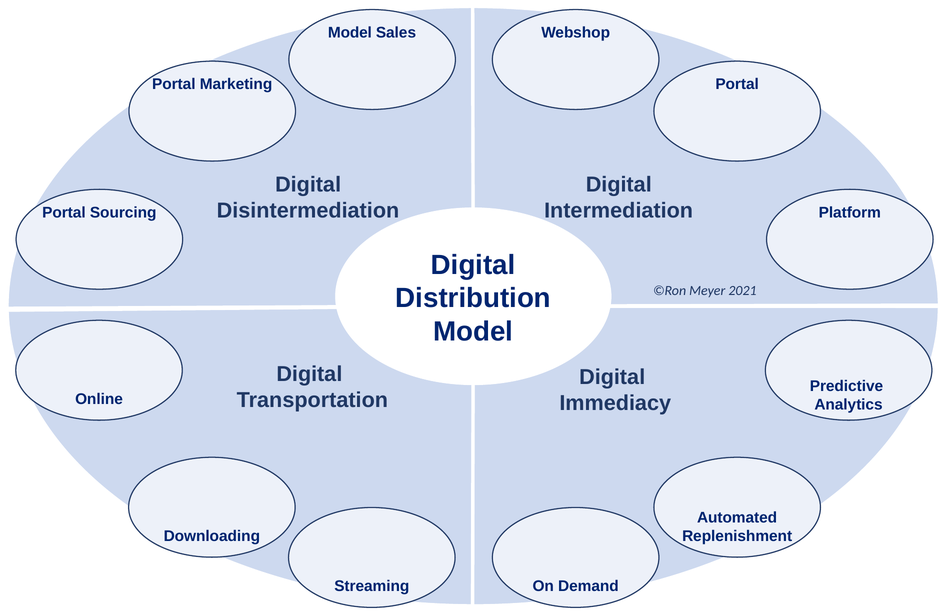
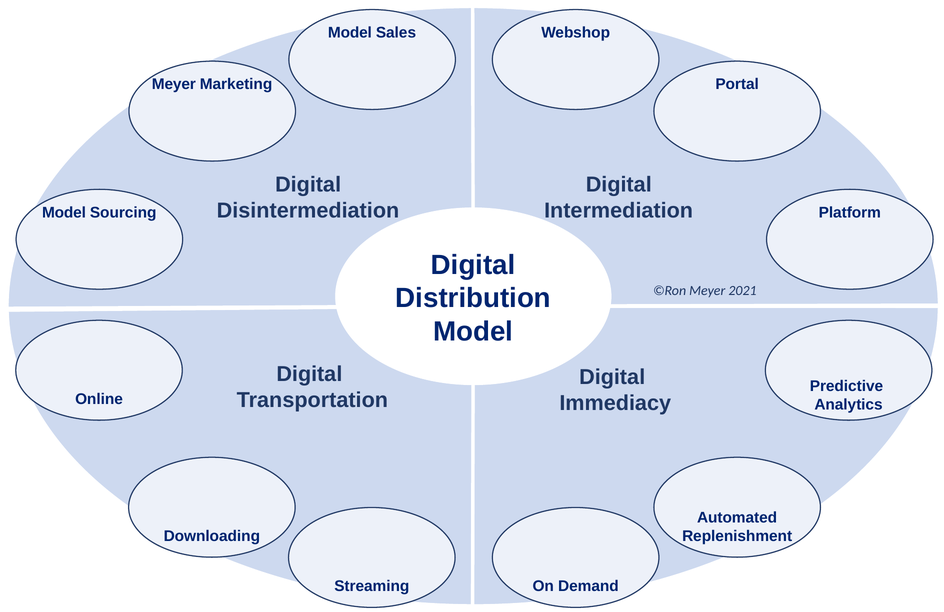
Portal: Portal -> Meyer (174, 84)
Portal: Portal -> Model (64, 212)
